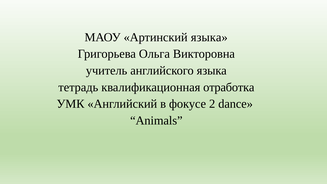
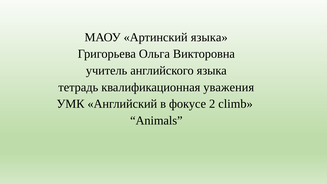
отработка: отработка -> уважения (229, 87)
dance: dance -> climb (236, 104)
